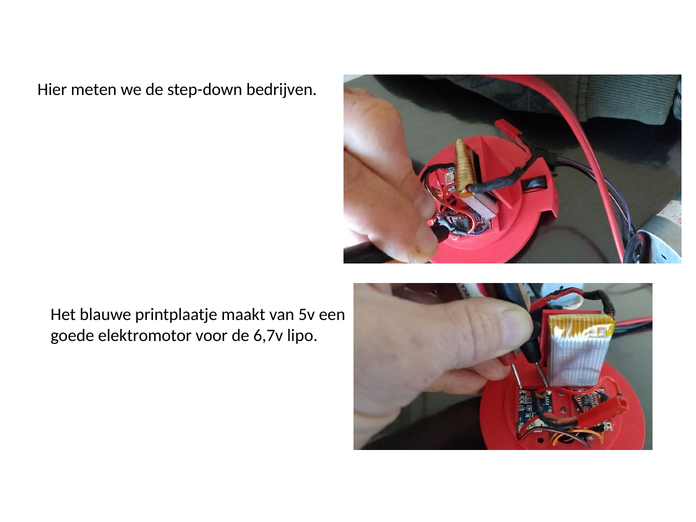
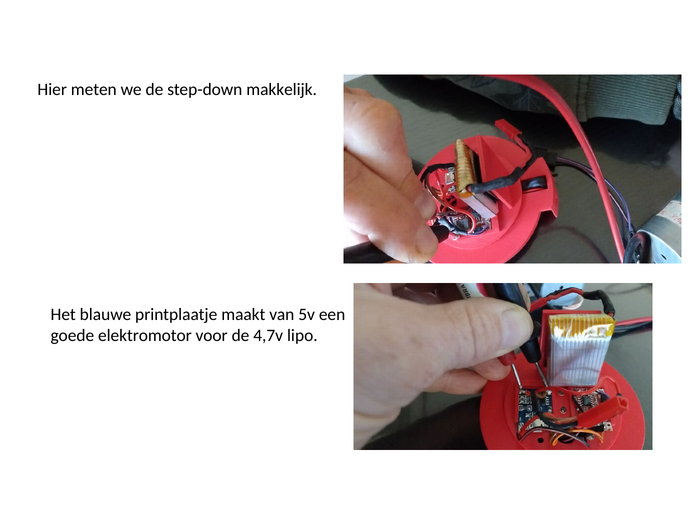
bedrijven: bedrijven -> makkelijk (282, 90)
6,7v: 6,7v -> 4,7v (268, 335)
